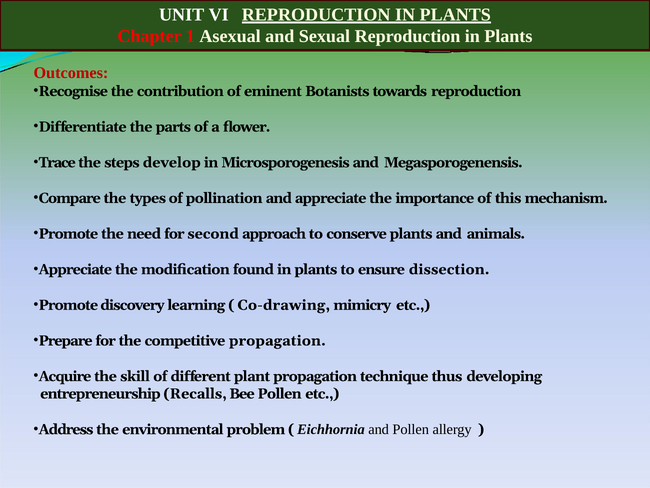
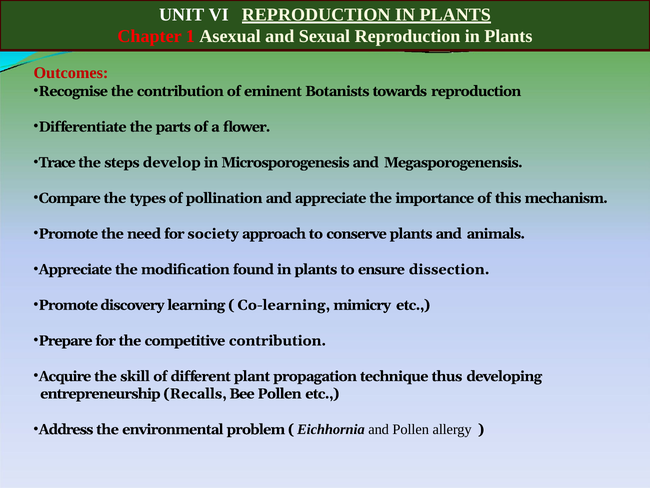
second: second -> society (213, 234)
Co-drawing: Co-drawing -> Co-learning (284, 305)
competitive propagation: propagation -> contribution (278, 340)
